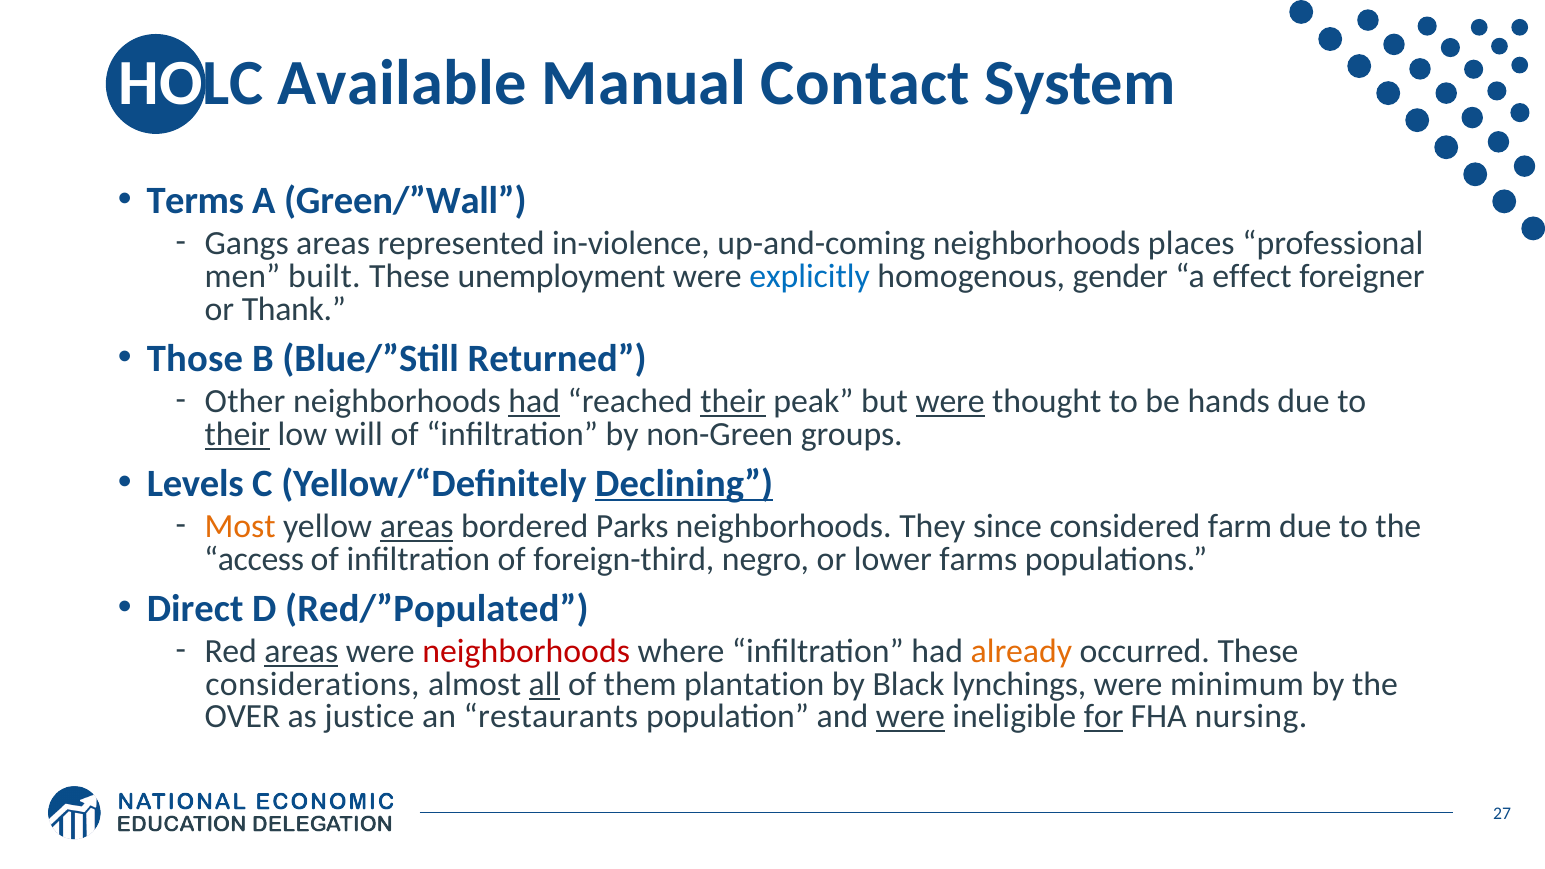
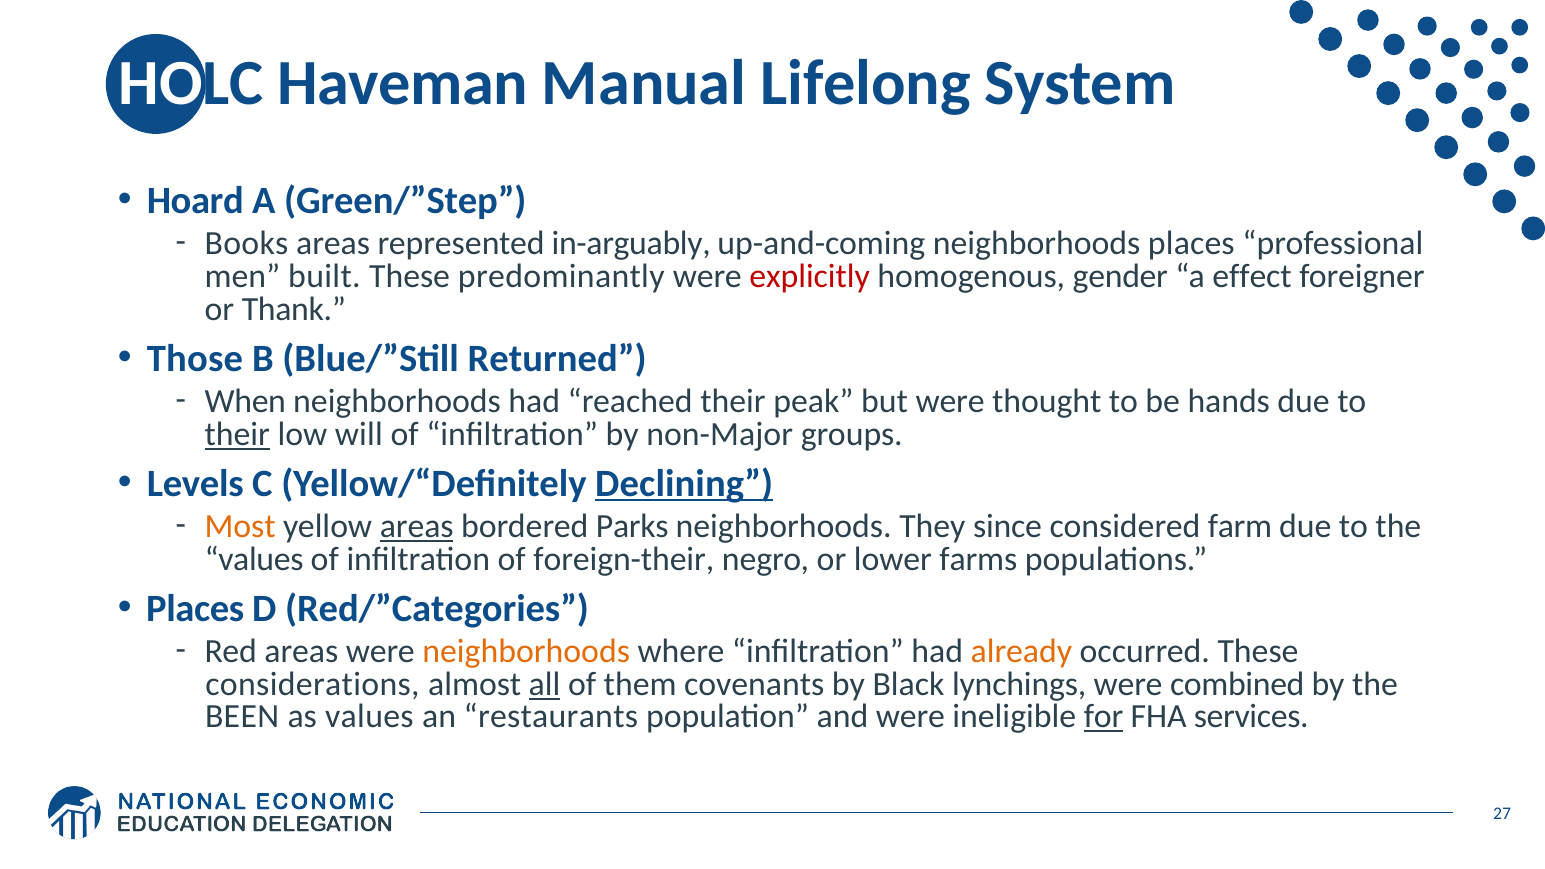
Available: Available -> Haveman (403, 84)
Contact: Contact -> Lifelong (866, 84)
Terms: Terms -> Hoard (195, 201)
Green/”Wall: Green/”Wall -> Green/”Step (405, 201)
Gangs: Gangs -> Books (247, 244)
in-violence: in-violence -> in-arguably (631, 244)
unemployment: unemployment -> predominantly (561, 276)
explicitly colour: blue -> red (810, 276)
Other: Other -> When (245, 401)
had underline: present -> none (534, 401)
their underline: present -> none (733, 401)
were underline: present -> none (950, 401)
non-Green: non-Green -> non-Major (720, 434)
access: access -> values (254, 559)
foreign-third: foreign-third -> foreign-their (624, 559)
Direct: Direct -> Places (195, 609)
Red/”Populated: Red/”Populated -> Red/”Categories (437, 609)
areas underline: present -> none (301, 651)
neighborhoods colour: red -> orange (526, 651)
plantation: plantation -> covenants (754, 684)
minimum: minimum -> combined (1237, 684)
OVER: OVER -> BEEN (242, 717)
as justice: justice -> values (369, 717)
were underline: present -> none (910, 717)
nursing: nursing -> services (1251, 717)
